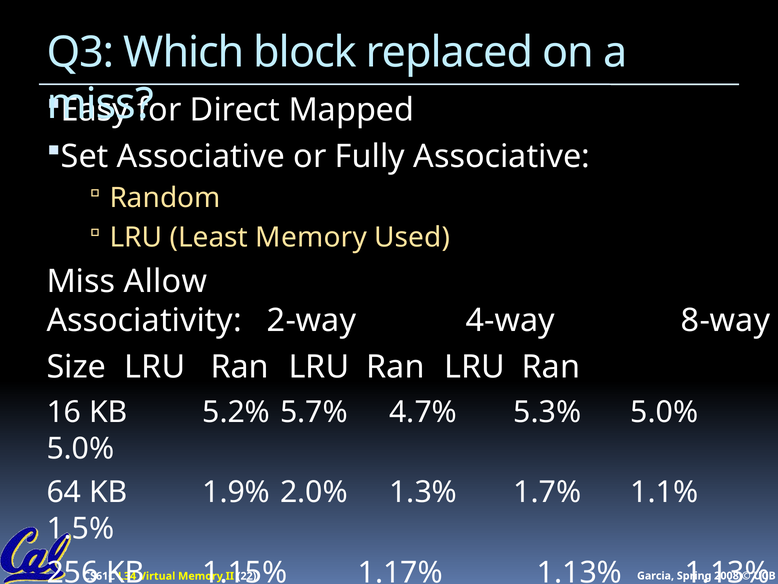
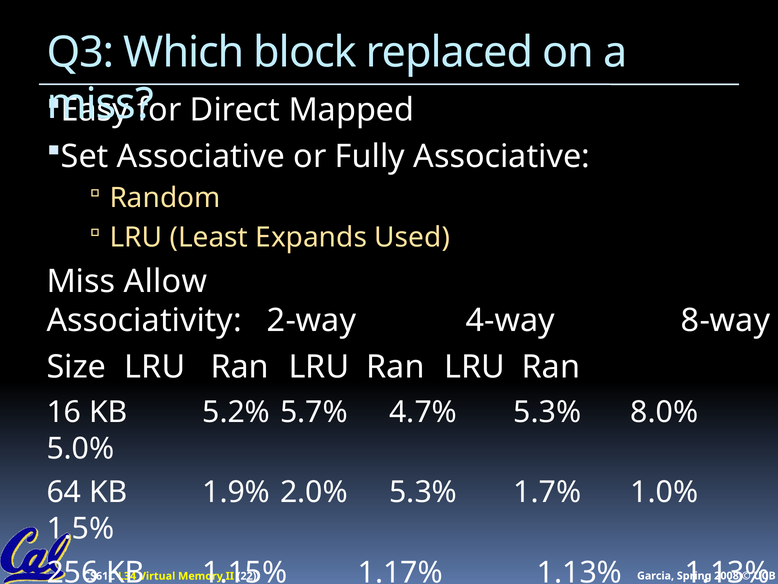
Least Memory: Memory -> Expands (311, 237)
5.3% 5.0%: 5.0% -> 8.0% (664, 412)
2.0% 1.3%: 1.3% -> 5.3% (423, 492)
1.1%: 1.1% -> 1.0% (664, 492)
